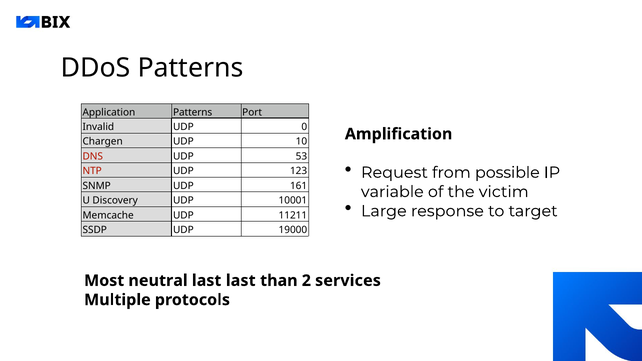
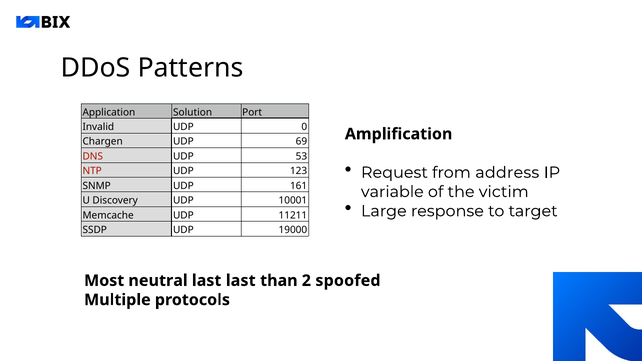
Patterns: Patterns -> Solution (193, 112)
10: 10 -> 69 (301, 142)
possible: possible -> address (507, 173)
services: services -> spoofed (348, 281)
